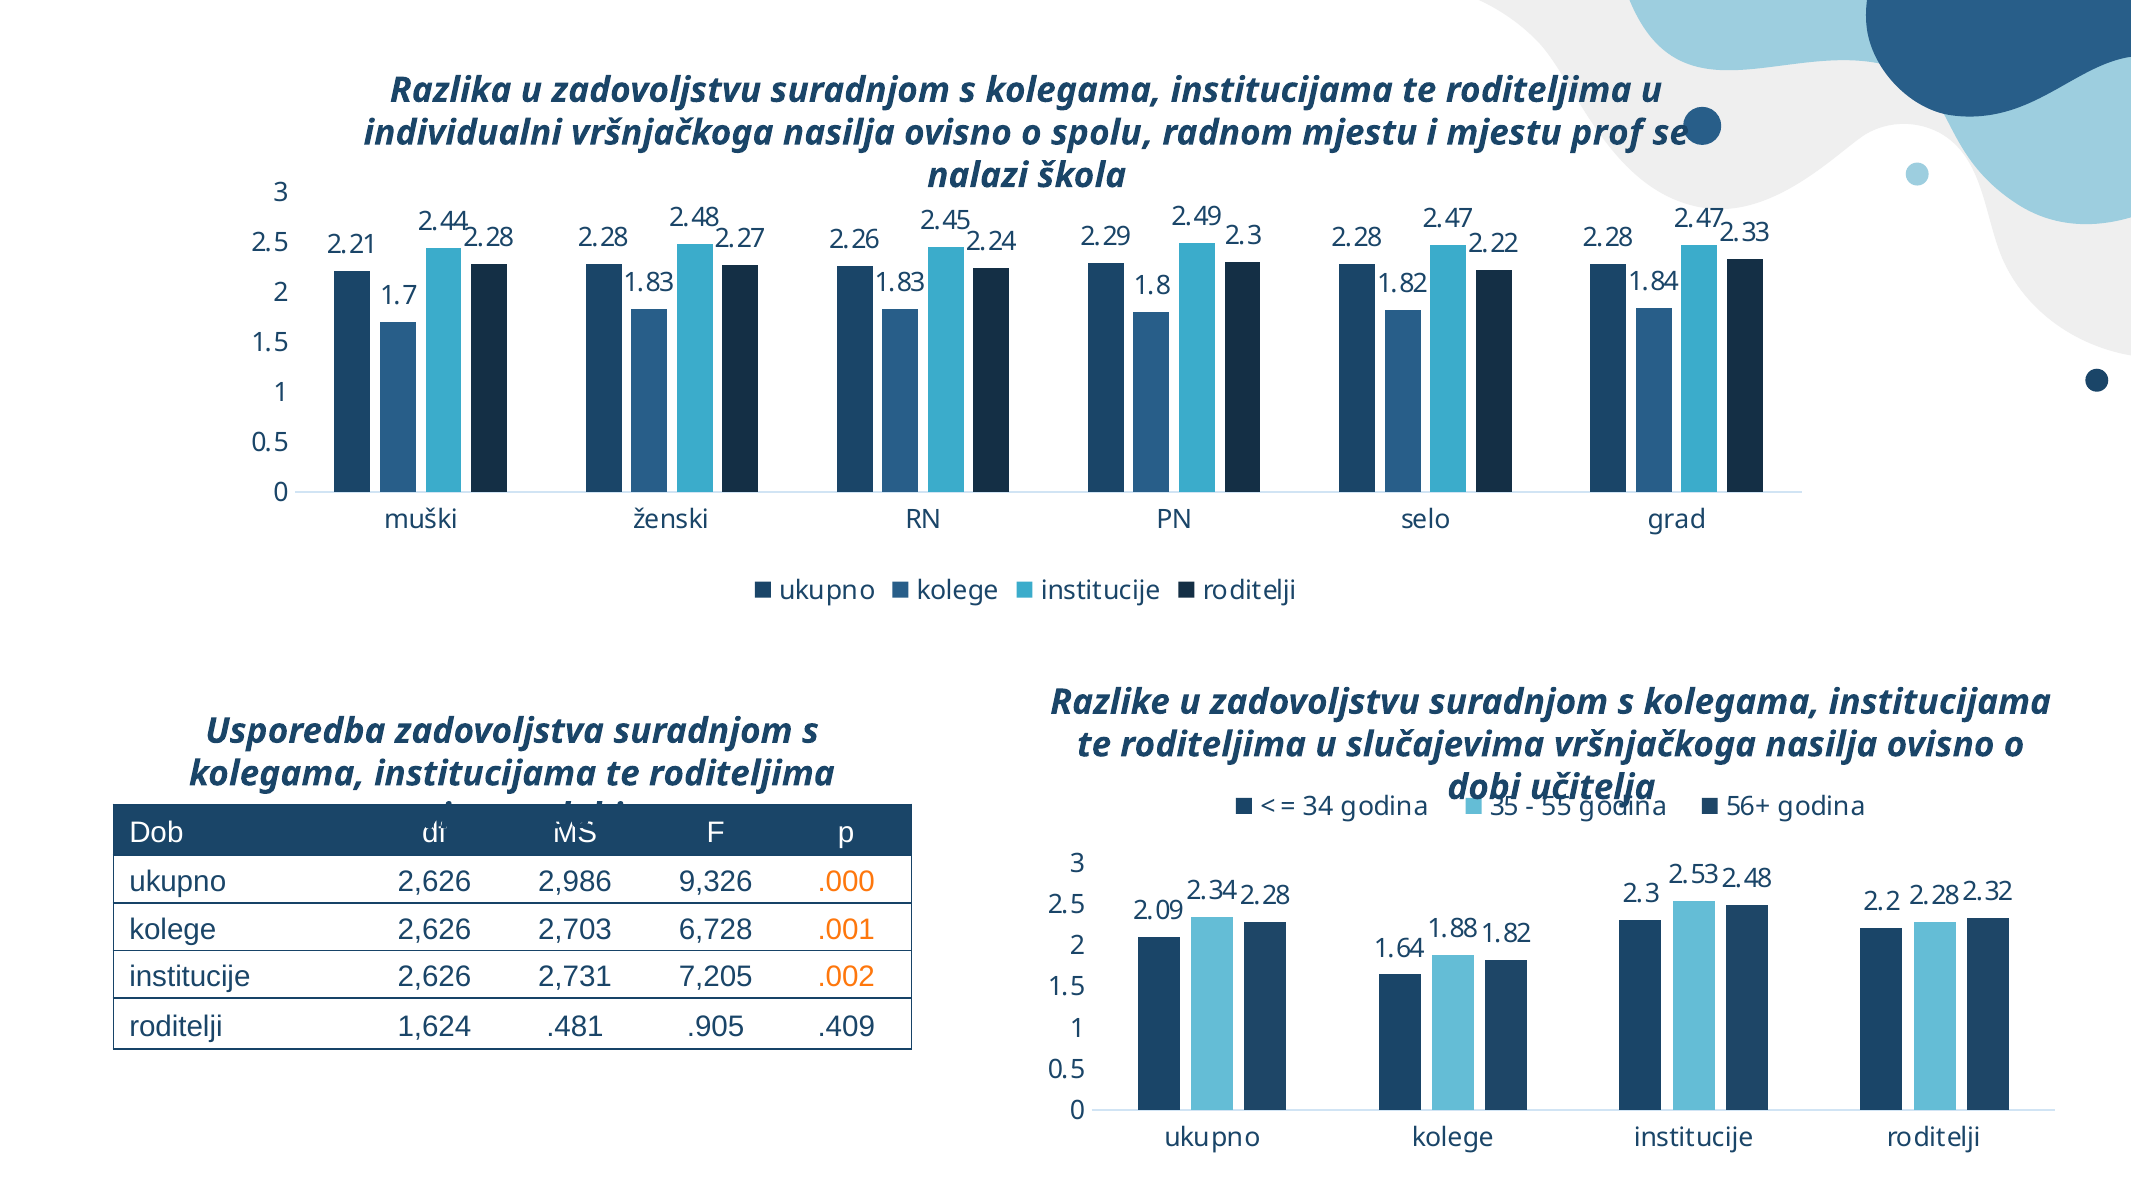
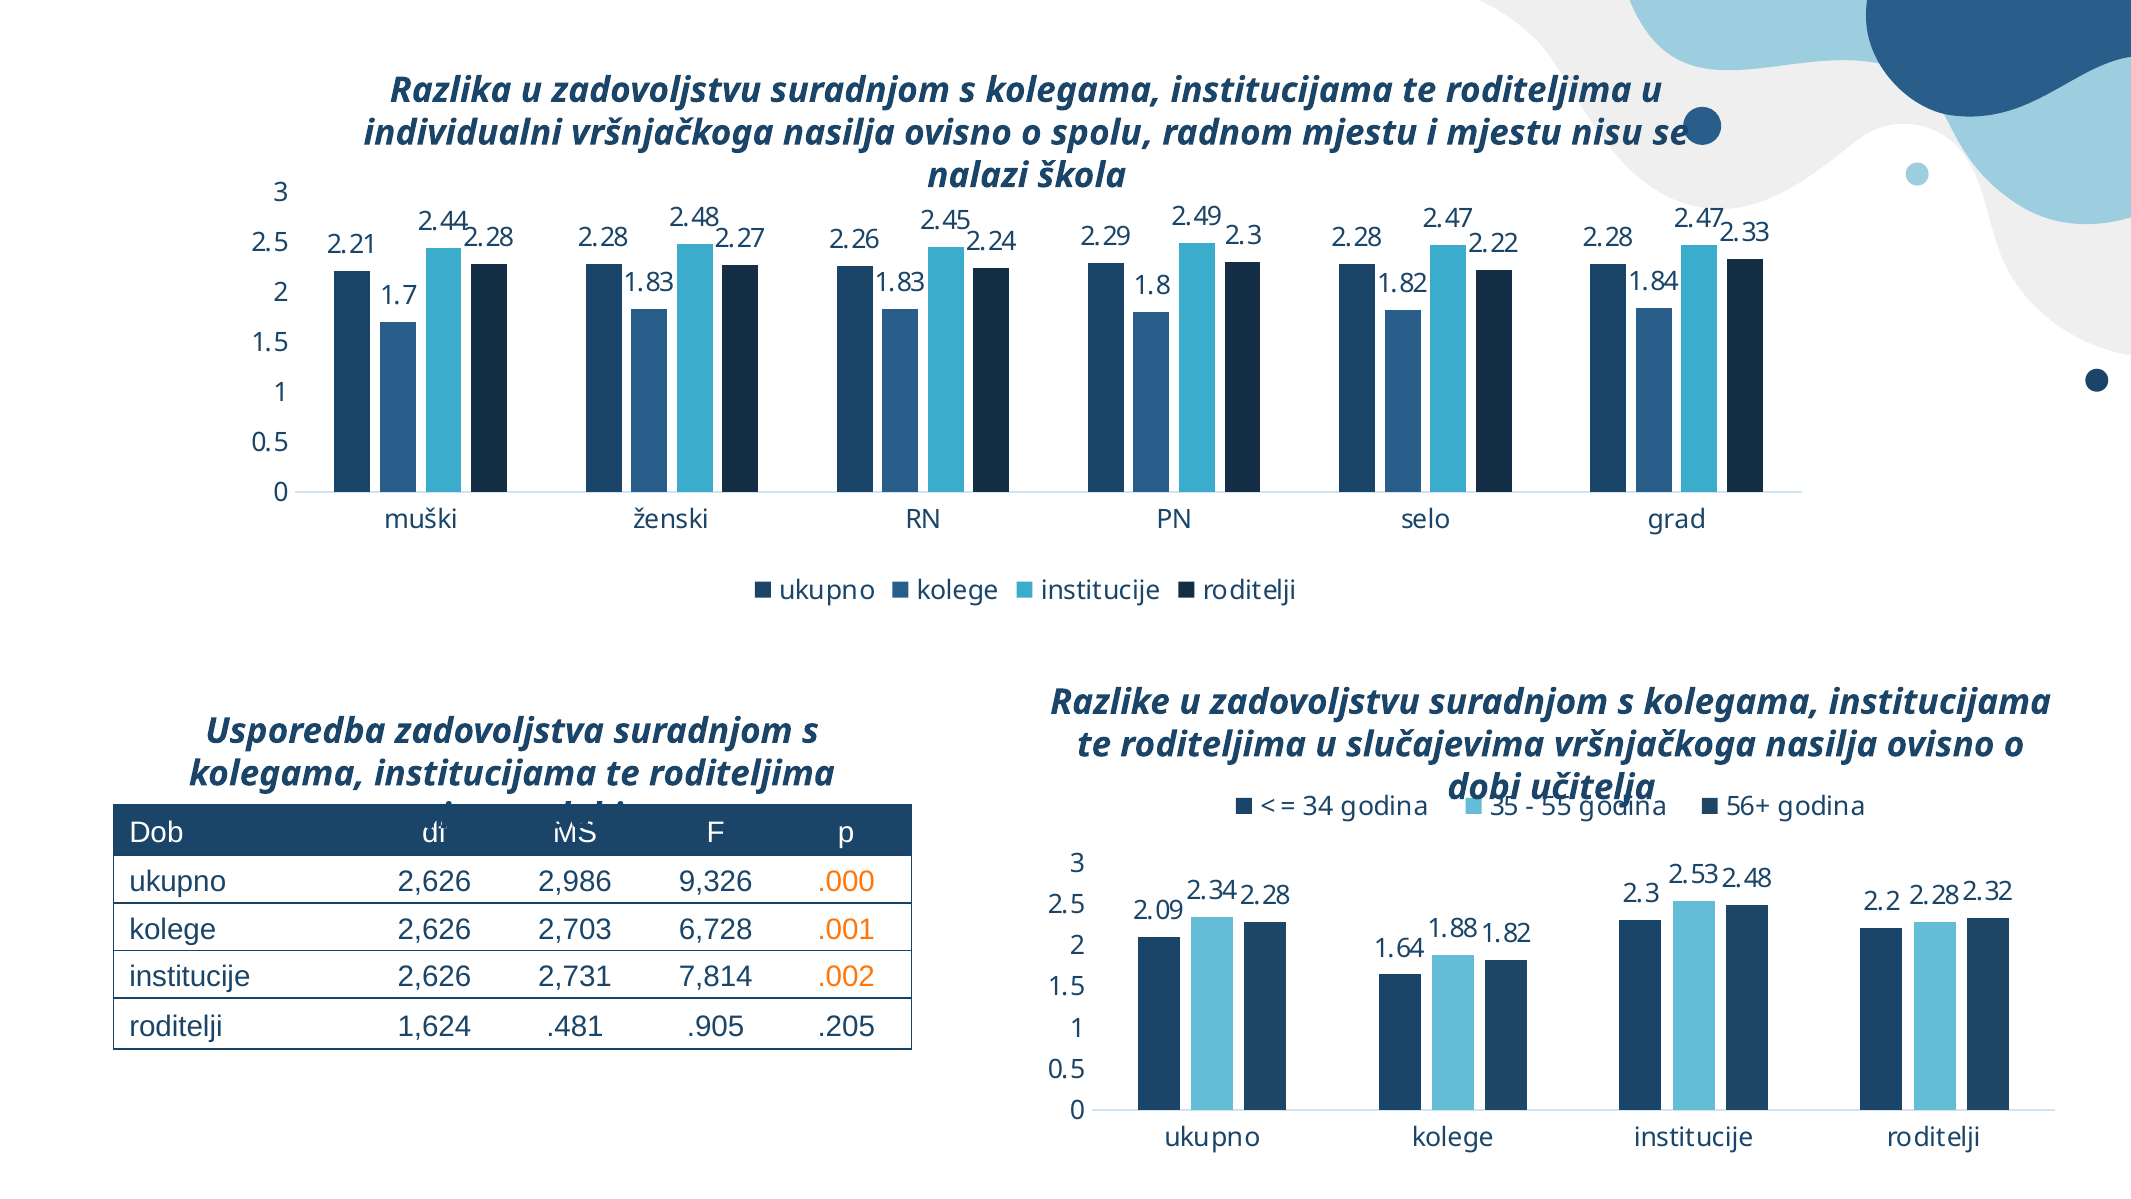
prof: prof -> nisu (1607, 133)
7,205: 7,205 -> 7,814 (716, 977)
.409: .409 -> .205 (846, 1026)
